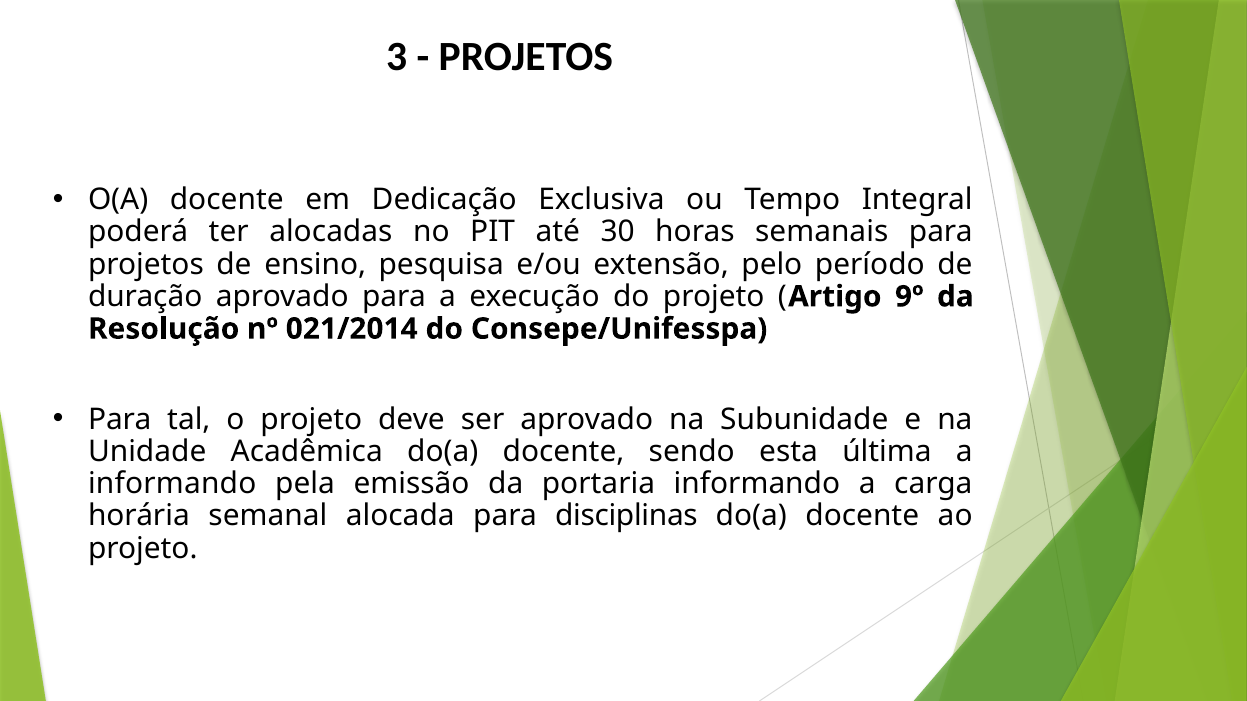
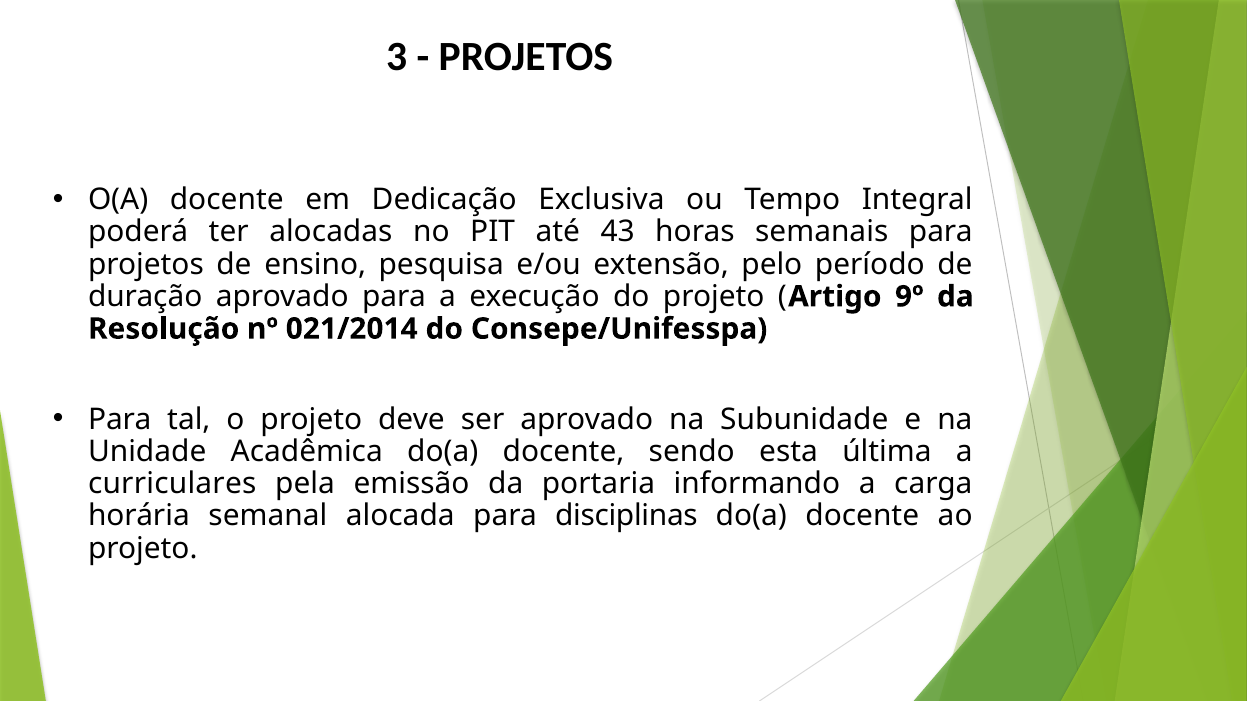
30: 30 -> 43 (618, 232)
informando: informando -> curriculares (172, 484)
